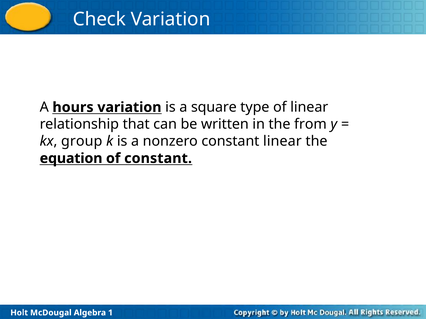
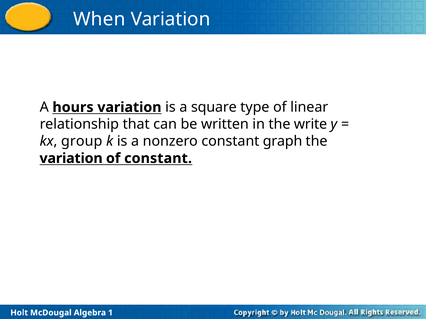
Check: Check -> When (99, 19)
from: from -> write (310, 124)
constant linear: linear -> graph (283, 142)
equation: equation -> variation (71, 159)
